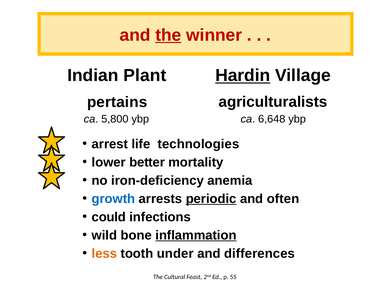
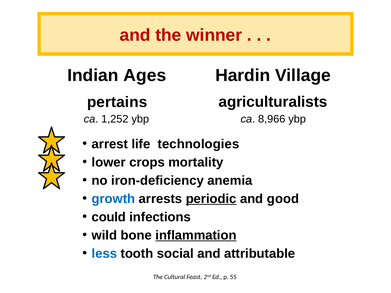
the underline: present -> none (168, 35)
Plant: Plant -> Ages (145, 76)
Hardin underline: present -> none (243, 76)
5,800: 5,800 -> 1,252 (115, 119)
6,648: 6,648 -> 8,966 (272, 119)
better: better -> crops (147, 163)
often: often -> good (283, 199)
less colour: orange -> blue (104, 254)
under: under -> social (175, 254)
differences: differences -> attributable (260, 254)
